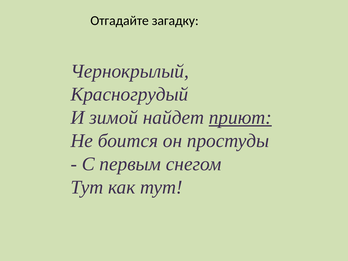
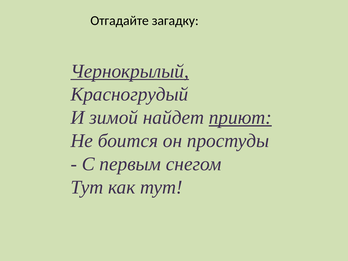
Чернокрылый underline: none -> present (130, 71)
